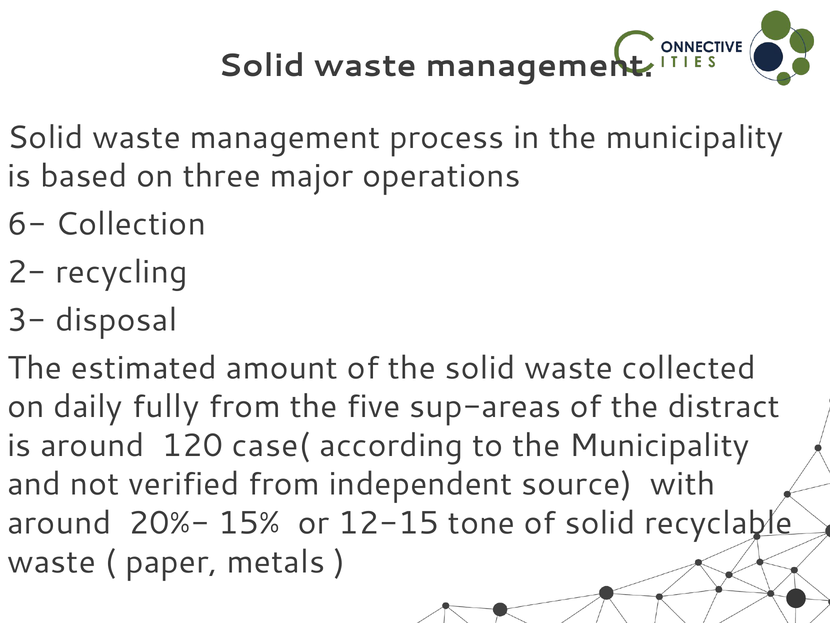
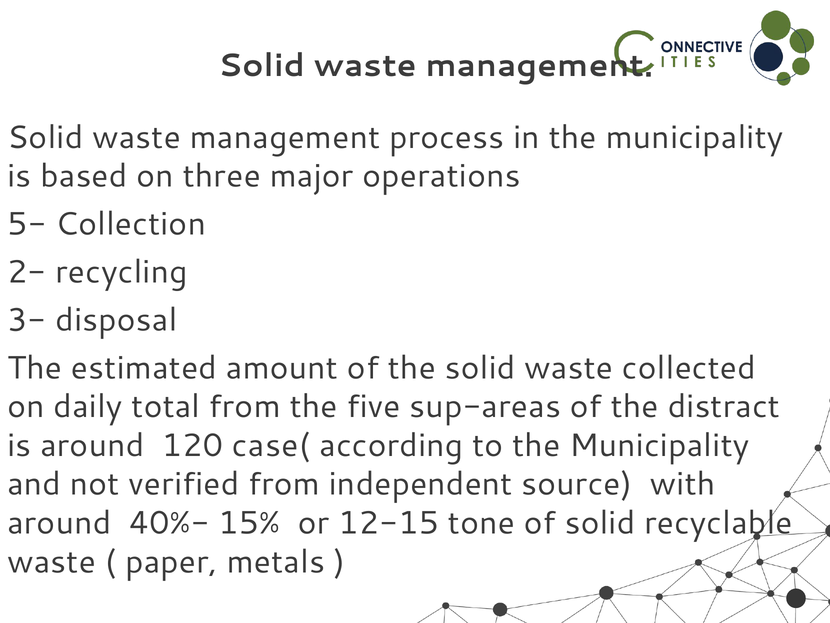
6-: 6- -> 5- (27, 224)
fully: fully -> total (166, 406)
20%-: 20%- -> 40%- (169, 523)
